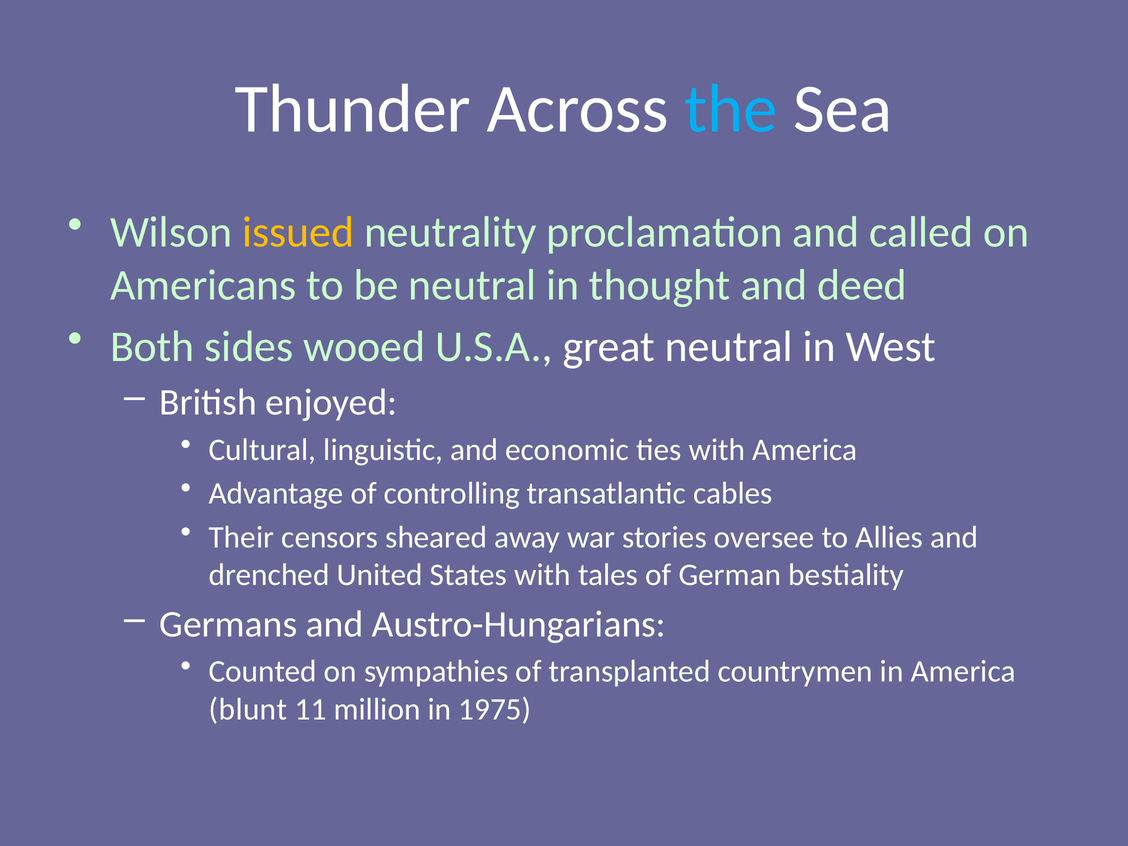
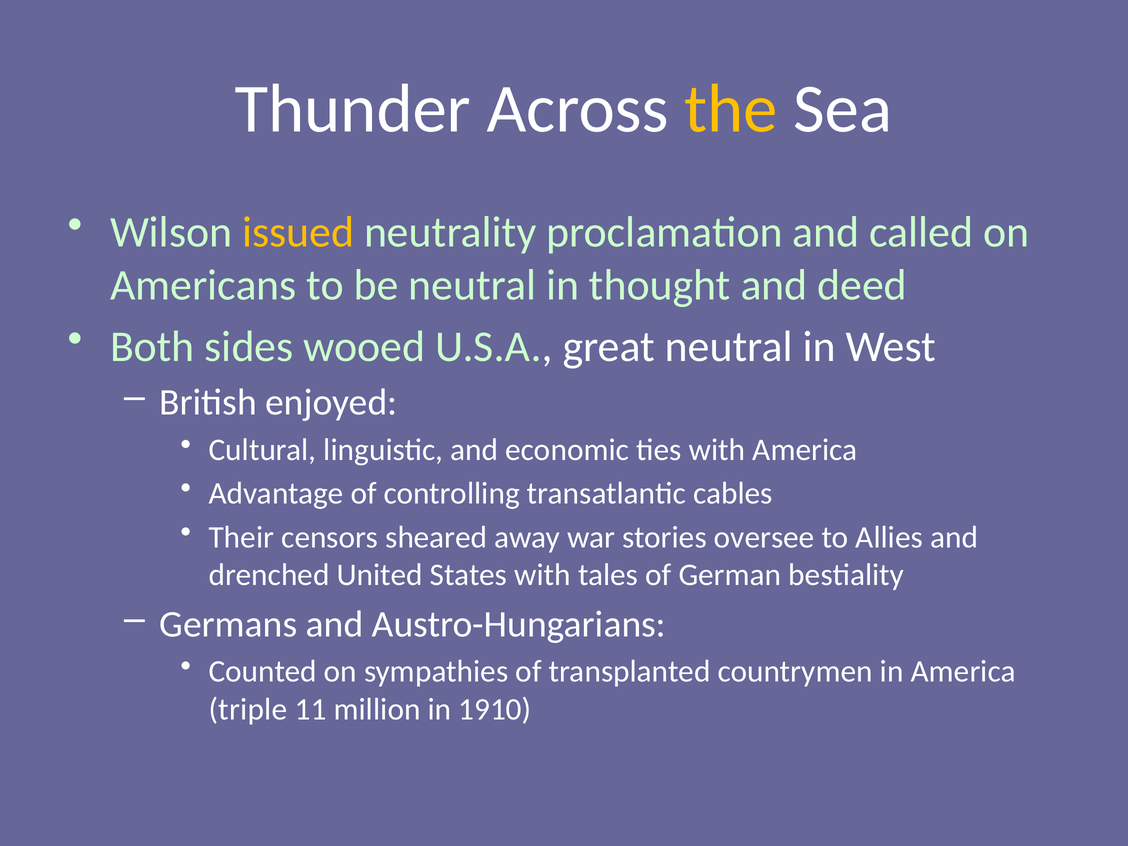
the colour: light blue -> yellow (731, 109)
blunt: blunt -> triple (248, 709)
1975: 1975 -> 1910 (495, 709)
